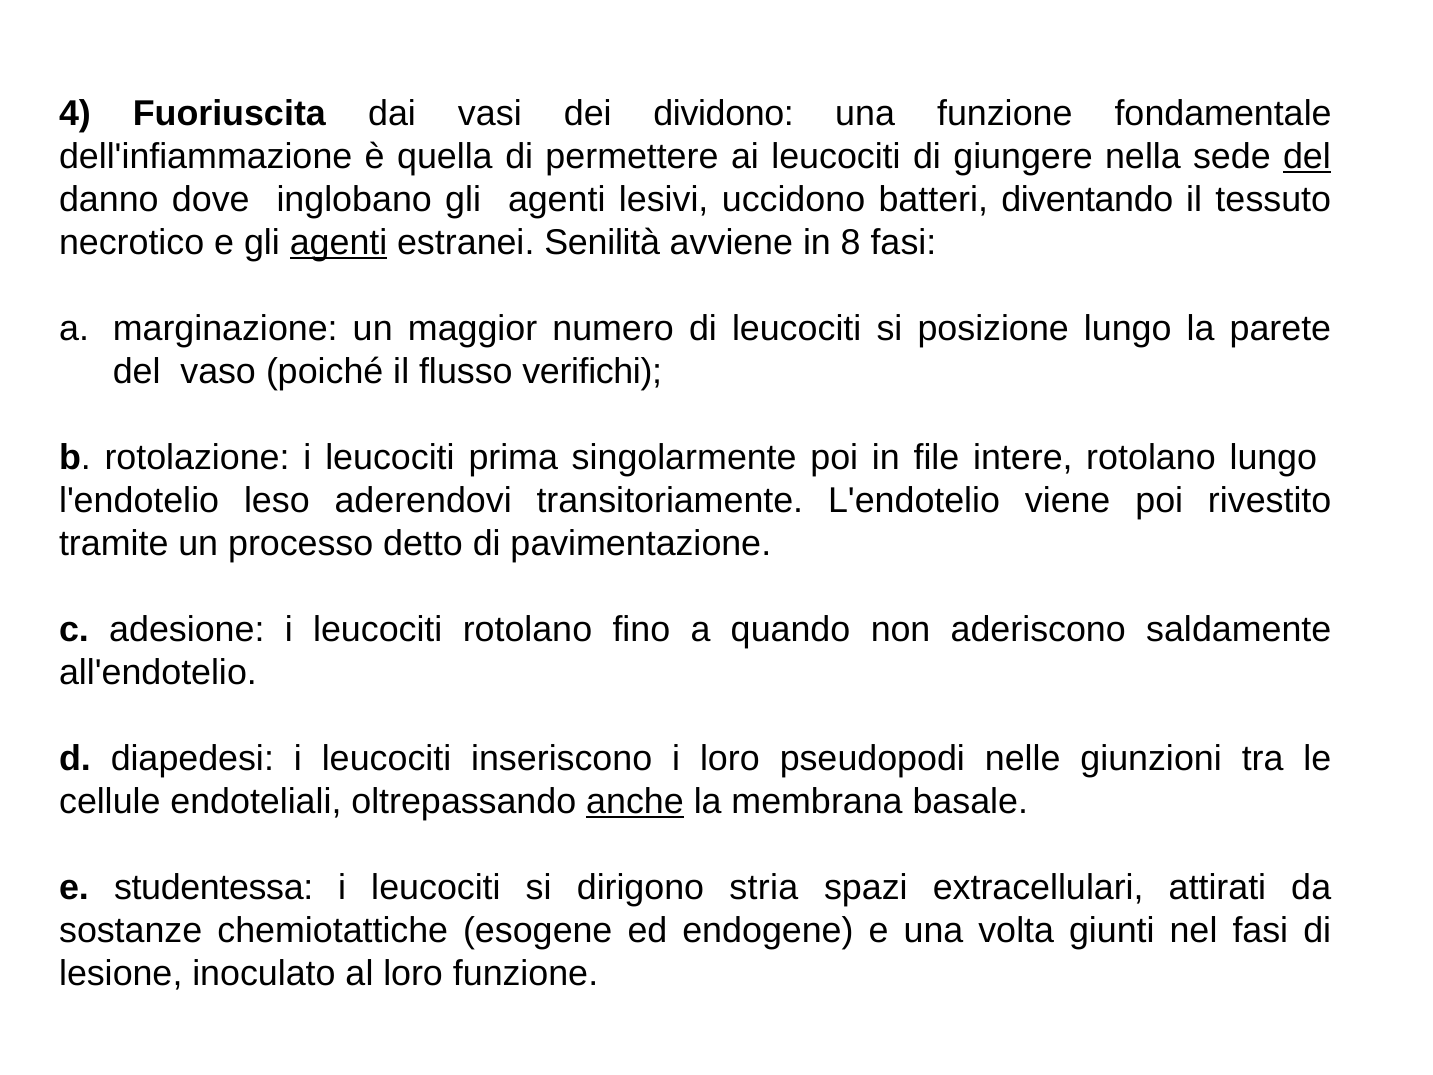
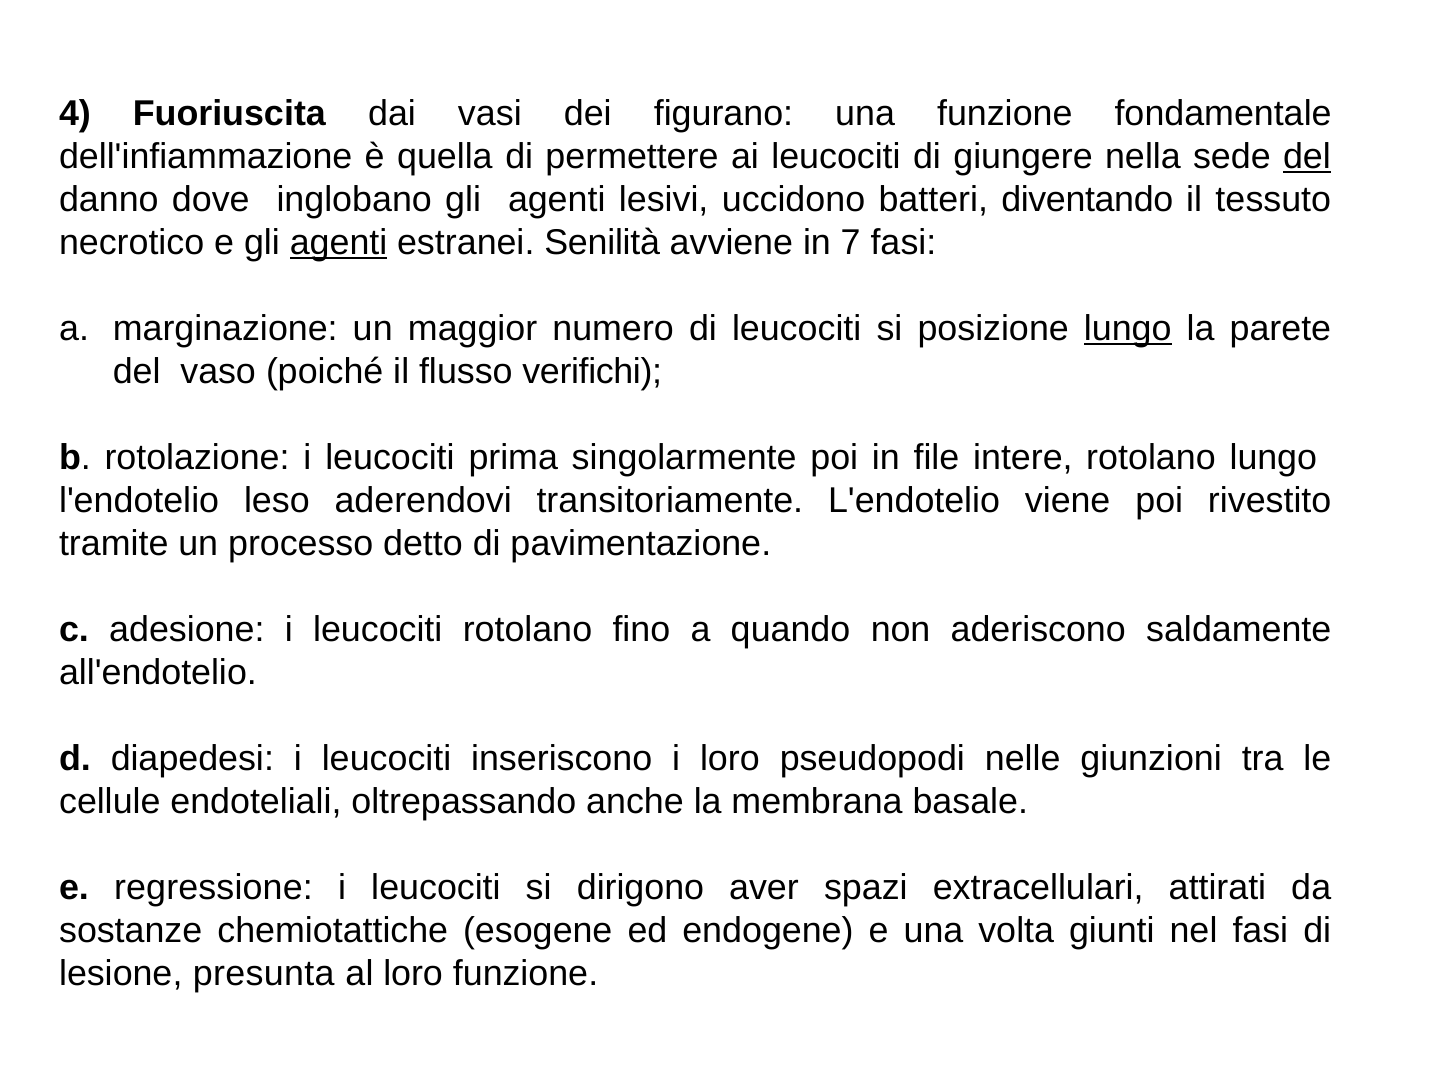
dividono: dividono -> figurano (724, 114)
8: 8 -> 7 (851, 243)
lungo underline: none -> present (1128, 329)
anche underline: present -> none (635, 802)
studentessa: studentessa -> regressione (213, 888)
stria: stria -> aver (764, 888)
inoculato: inoculato -> presunta (264, 974)
